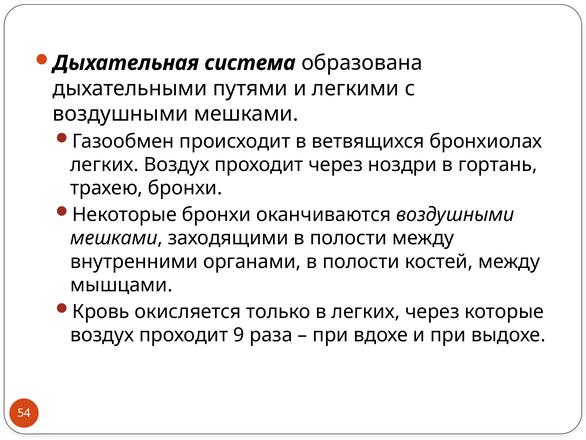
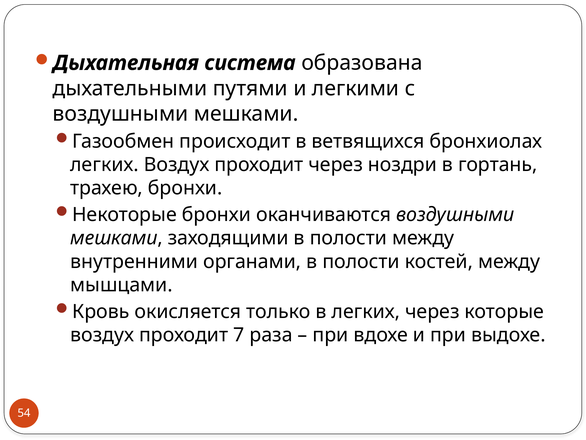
9: 9 -> 7 (239, 335)
